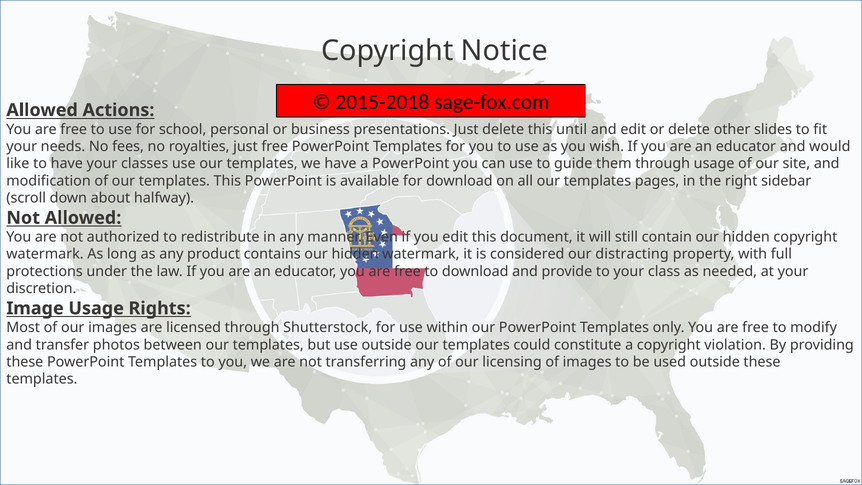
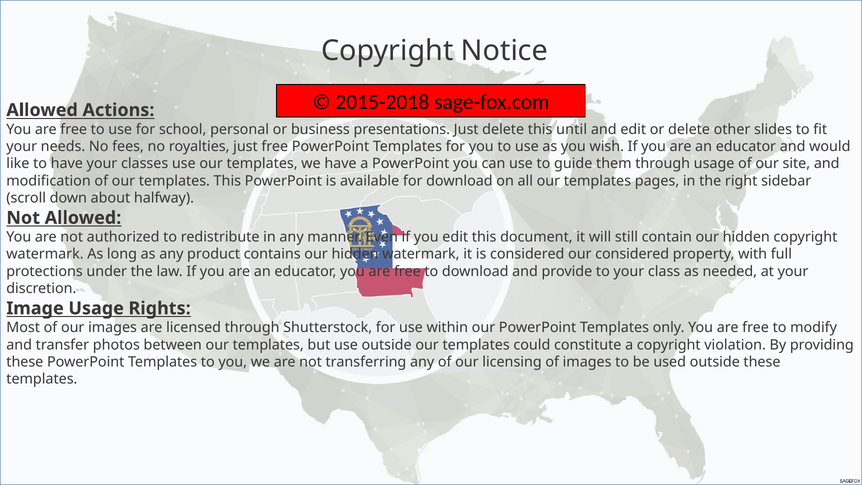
our distracting: distracting -> considered (632, 254)
